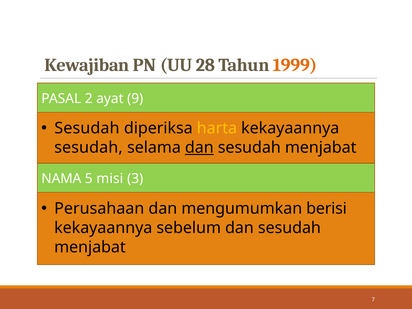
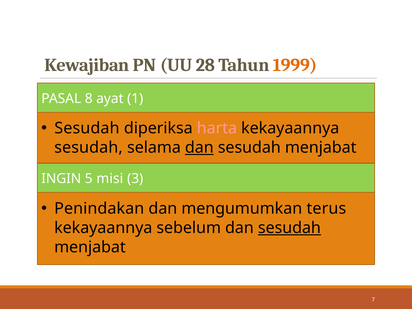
2: 2 -> 8 (89, 99)
9: 9 -> 1 (135, 99)
harta colour: yellow -> pink (217, 128)
NAMA: NAMA -> INGIN (61, 179)
Perusahaan: Perusahaan -> Penindakan (99, 209)
berisi: berisi -> terus (326, 209)
sesudah underline: none -> present (289, 228)
